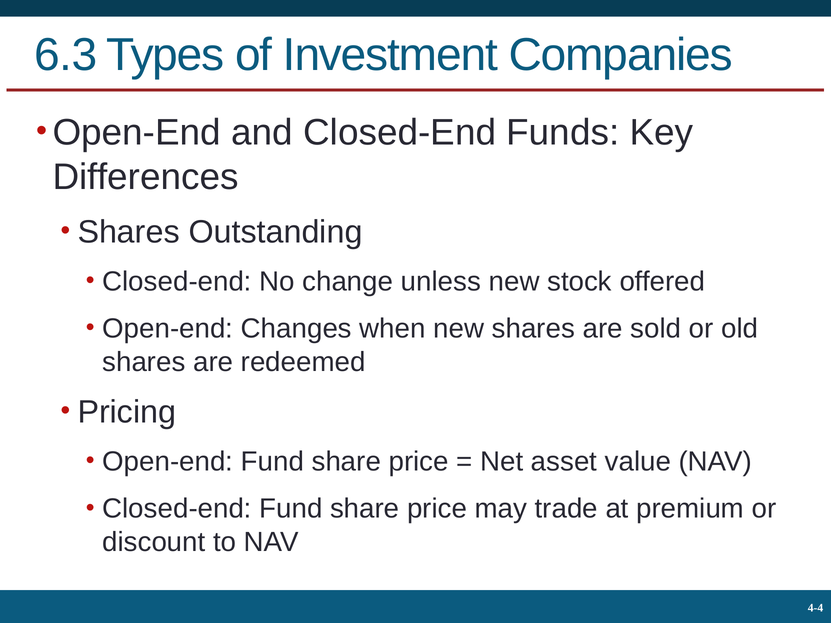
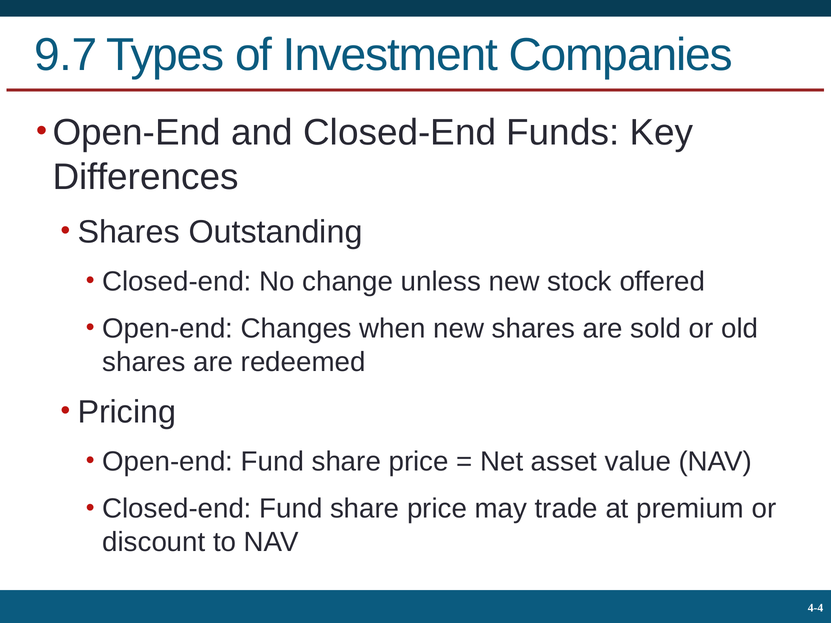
6.3: 6.3 -> 9.7 (66, 55)
